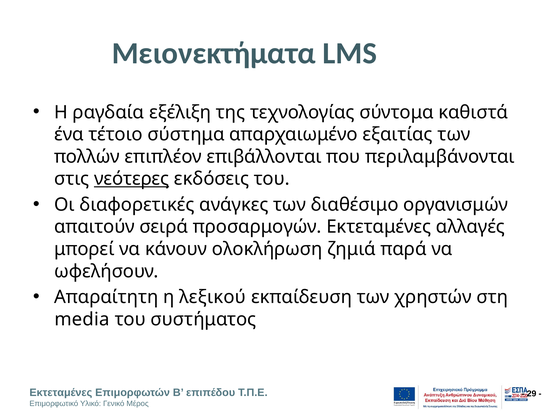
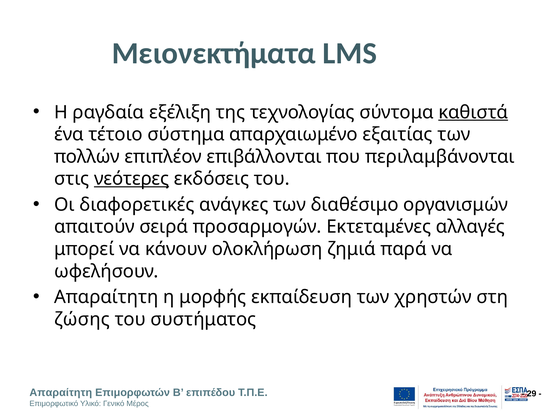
καθιστά underline: none -> present (473, 112)
λεξικού: λεξικού -> μορφής (213, 297)
media: media -> ζώσης (82, 319)
Εκτεταμένες: Εκτεταμένες -> Απαραίτητη (61, 393)
